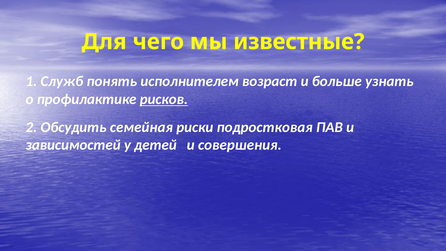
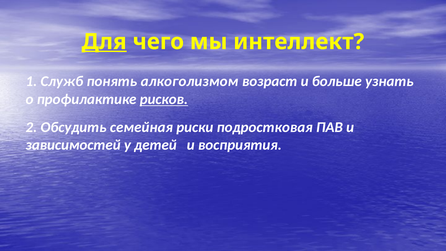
Для underline: none -> present (104, 42)
известные: известные -> интеллект (299, 42)
исполнителем: исполнителем -> алкоголизмом (189, 81)
совершения: совершения -> восприятия (240, 145)
